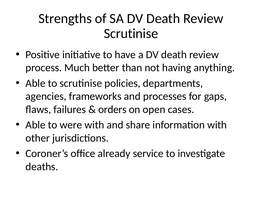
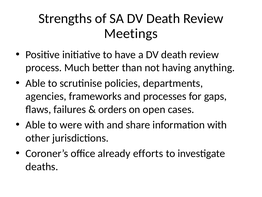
Scrutinise: Scrutinise -> Meetings (131, 34)
service: service -> efforts (148, 153)
